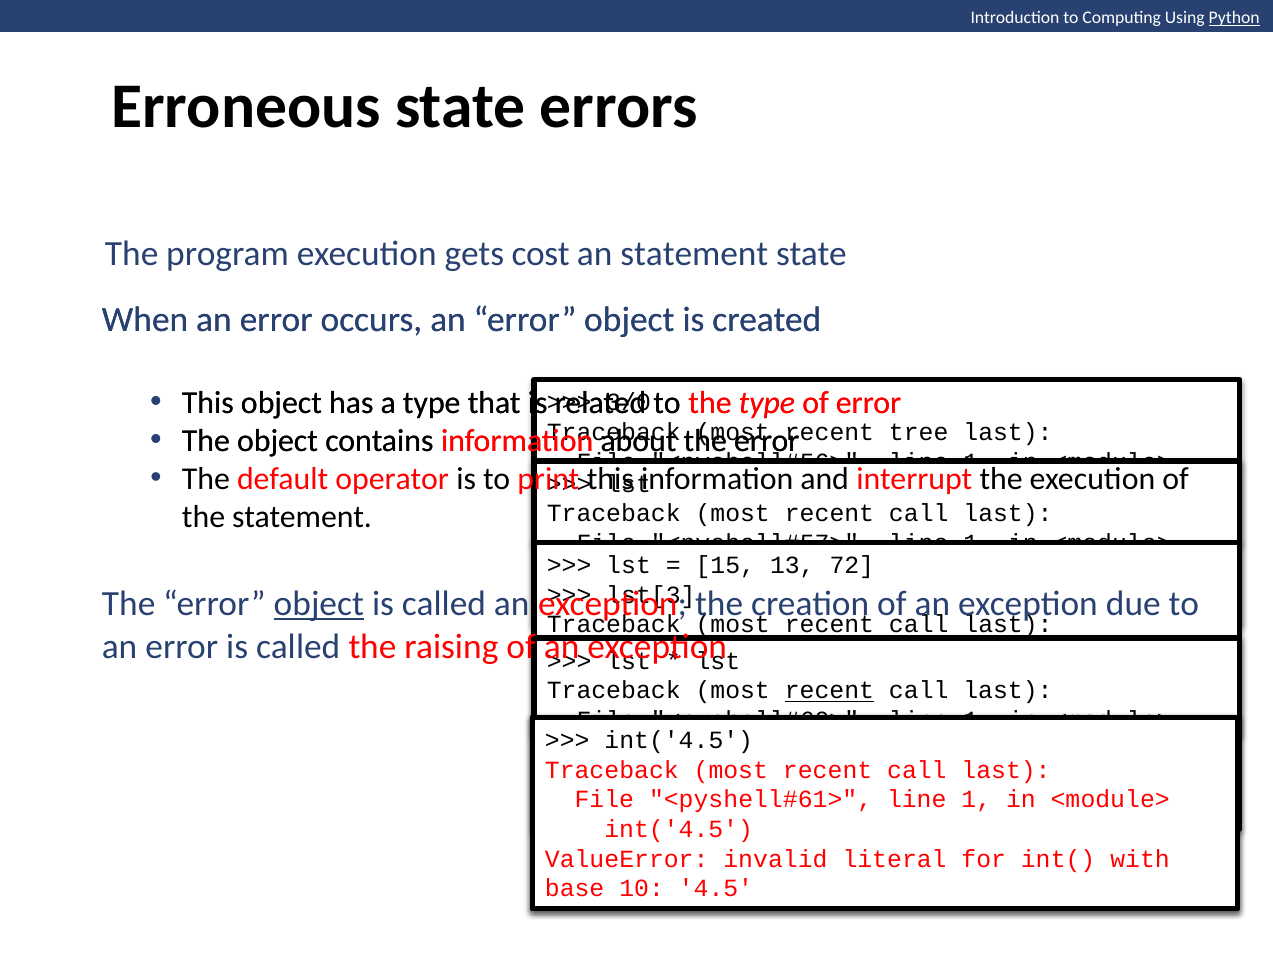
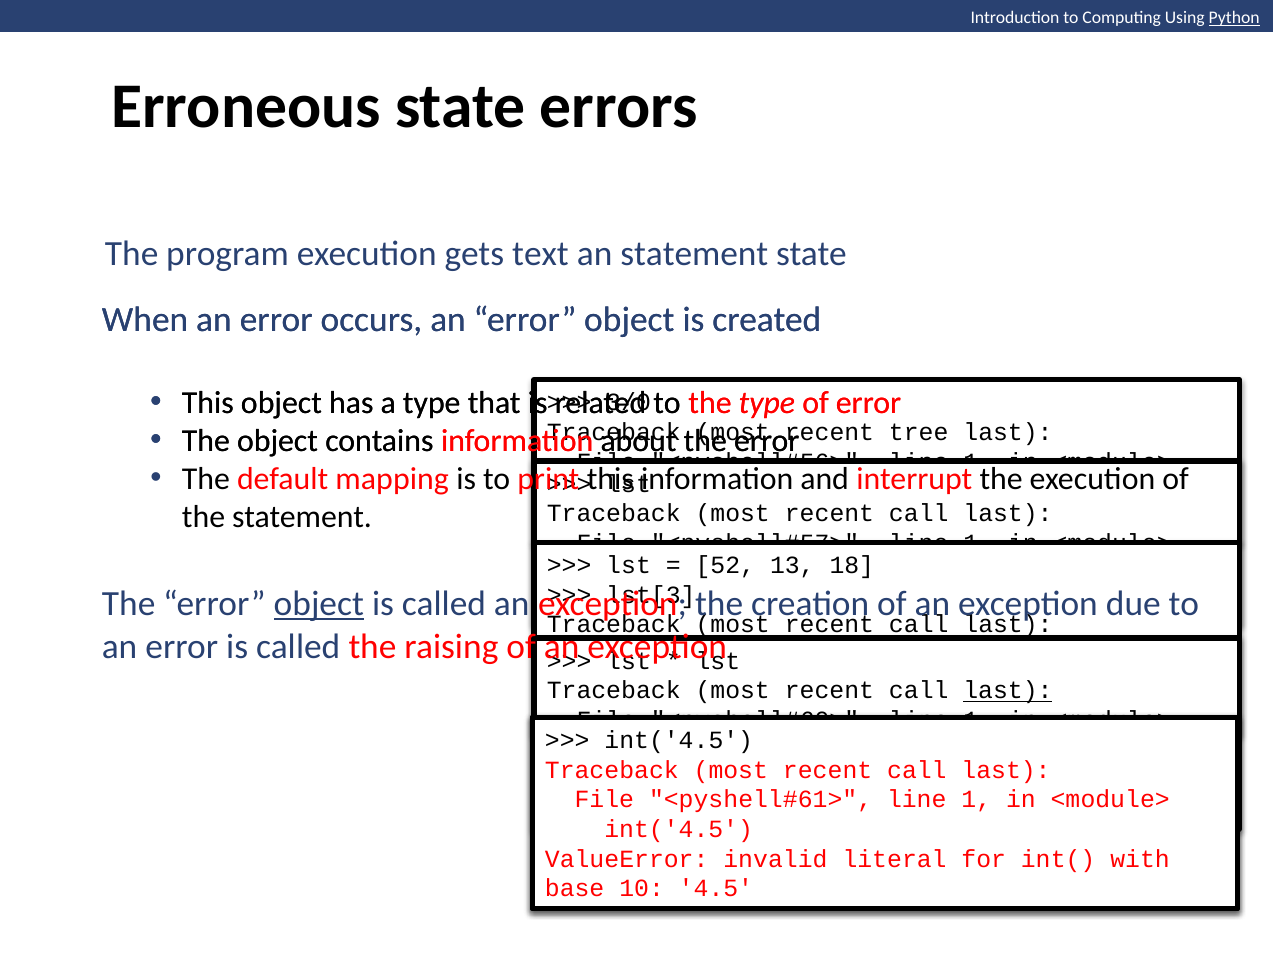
cost: cost -> text (540, 254)
operator: operator -> mapping (392, 479)
15: 15 -> 52 (725, 566)
72: 72 -> 18 (852, 566)
recent underline: present -> none (829, 691)
last underline: none -> present (1008, 691)
